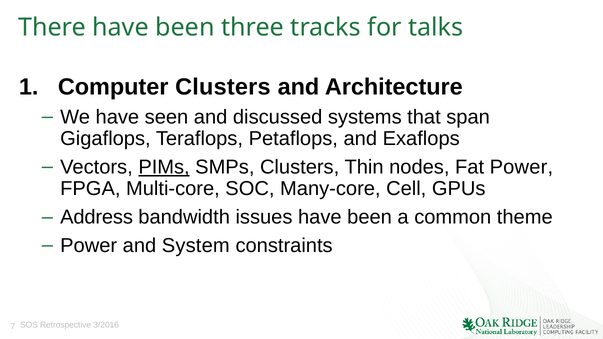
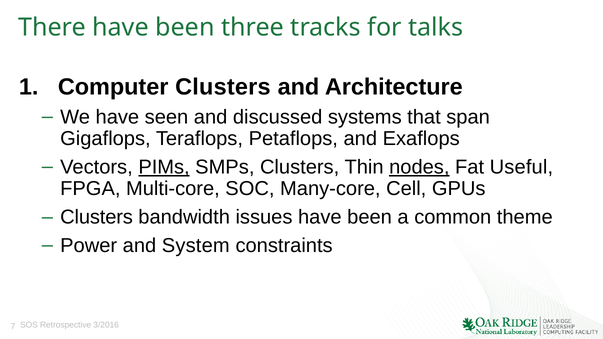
nodes underline: none -> present (419, 167)
Fat Power: Power -> Useful (521, 167)
Address: Address -> Clusters (97, 217)
